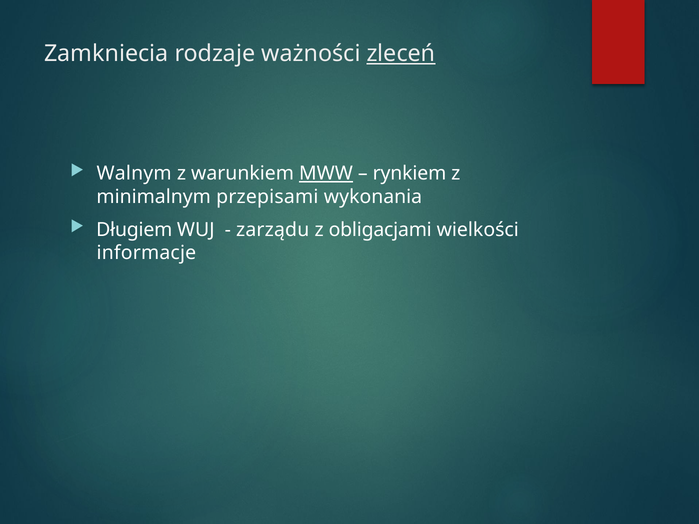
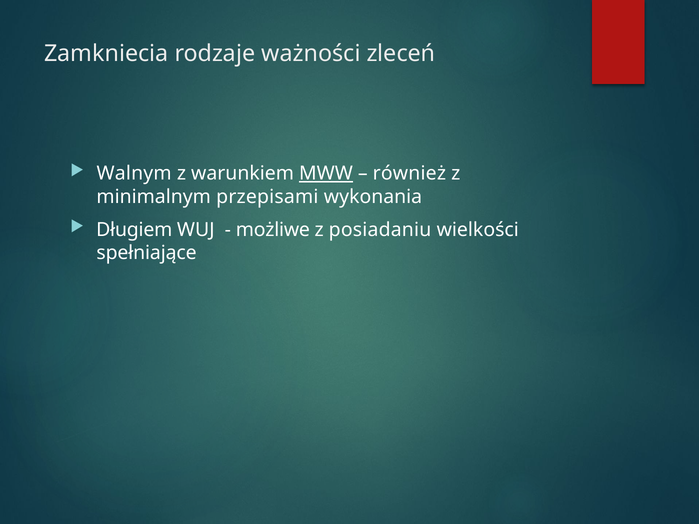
zleceń underline: present -> none (401, 54)
rynkiem: rynkiem -> również (409, 173)
zarządu: zarządu -> możliwe (273, 230)
obligacjami: obligacjami -> posiadaniu (380, 230)
informacje: informacje -> spełniające (147, 253)
